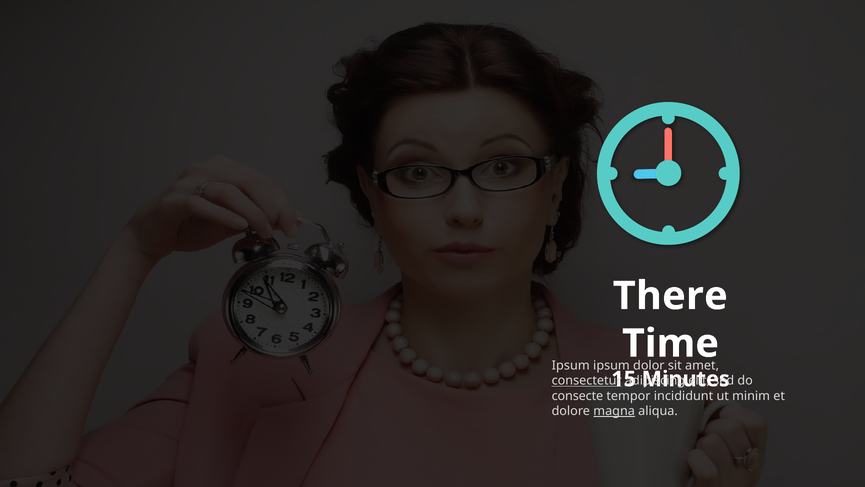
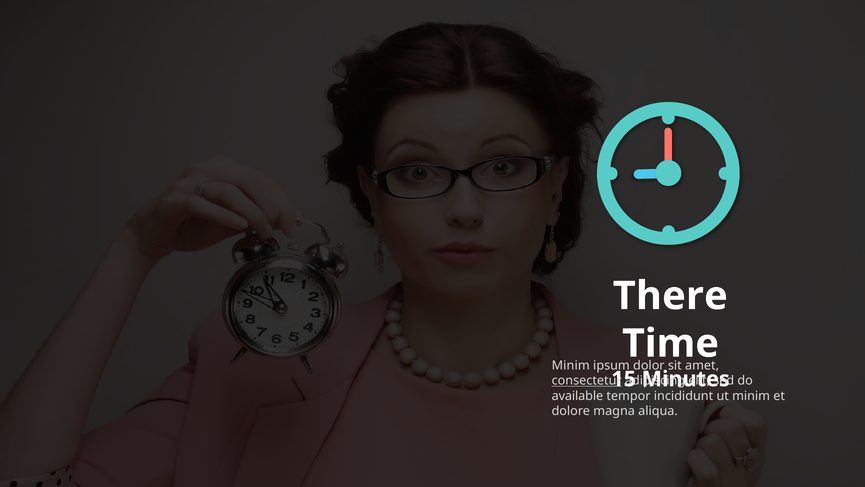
Ipsum: Ipsum -> Minim (571, 365)
consecte: consecte -> available (577, 396)
magna underline: present -> none (614, 411)
